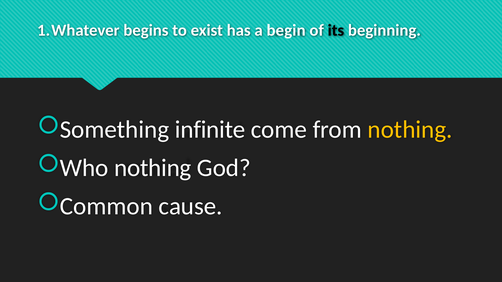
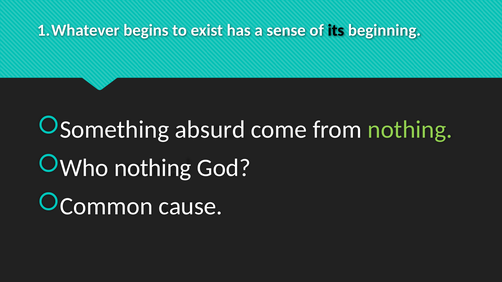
begin: begin -> sense (286, 30)
infinite: infinite -> absurd (210, 130)
nothing colour: yellow -> light green (410, 130)
